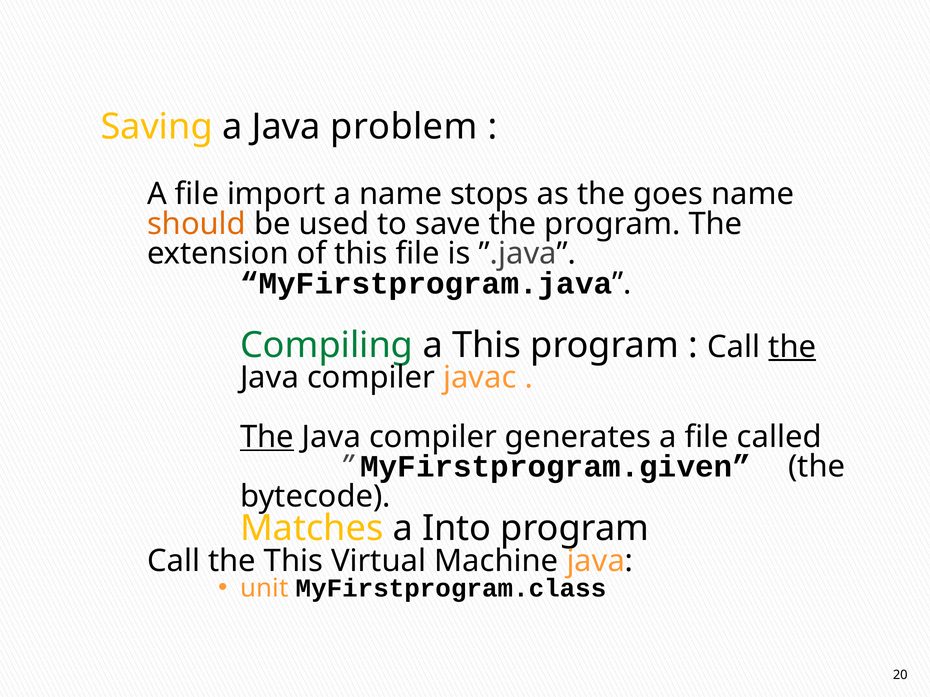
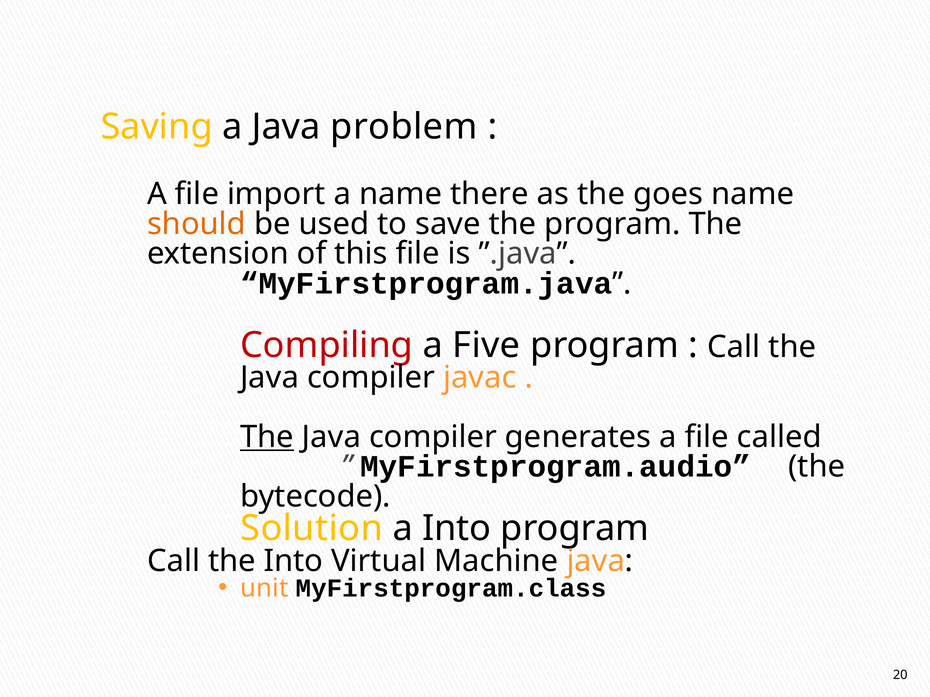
stops: stops -> there (489, 194)
Compiling colour: green -> red (327, 345)
a This: This -> Five (486, 345)
the underline: present -> none (792, 347)
MyFirstprogram.given: MyFirstprogram.given -> MyFirstprogram.audio (556, 467)
Matches: Matches -> Solution (312, 529)
the This: This -> Into (294, 561)
